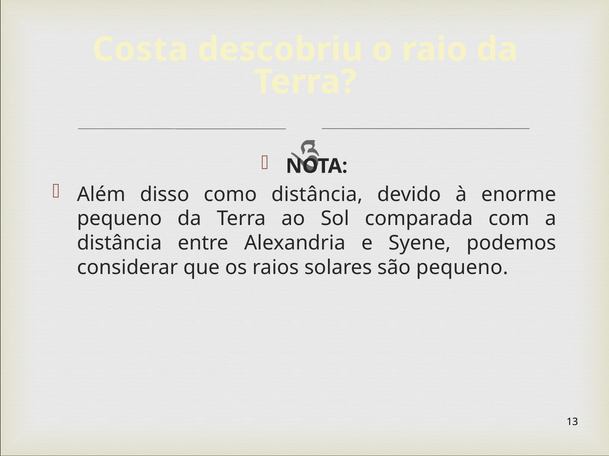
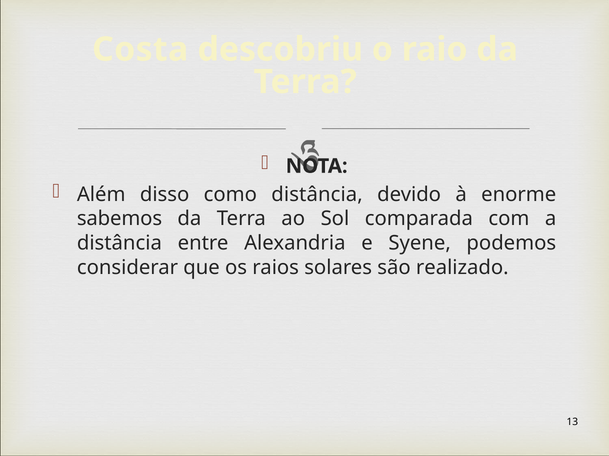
pequeno: pequeno -> sabemos (120, 219)
são pequeno: pequeno -> realizado (462, 268)
